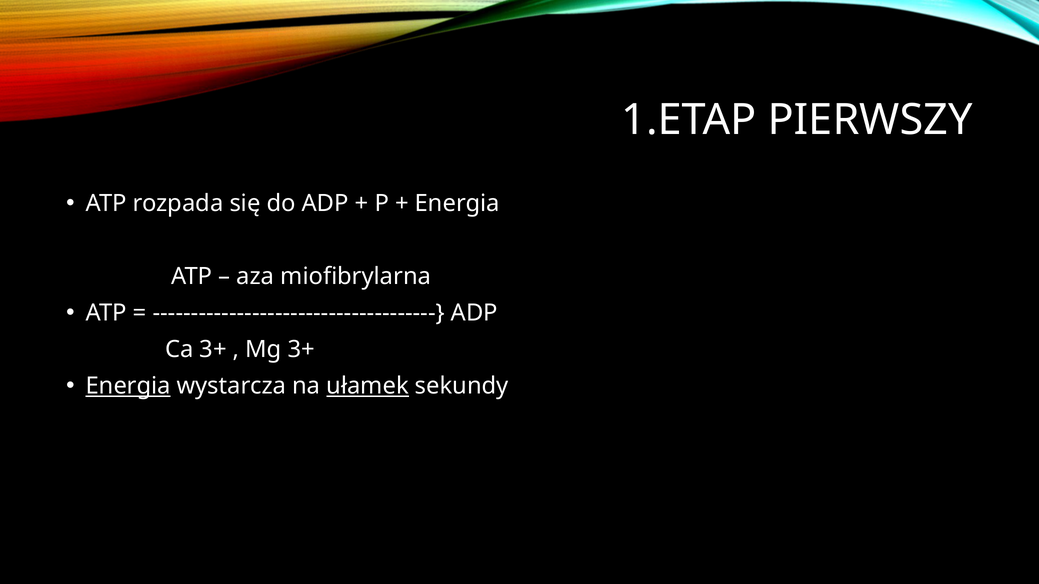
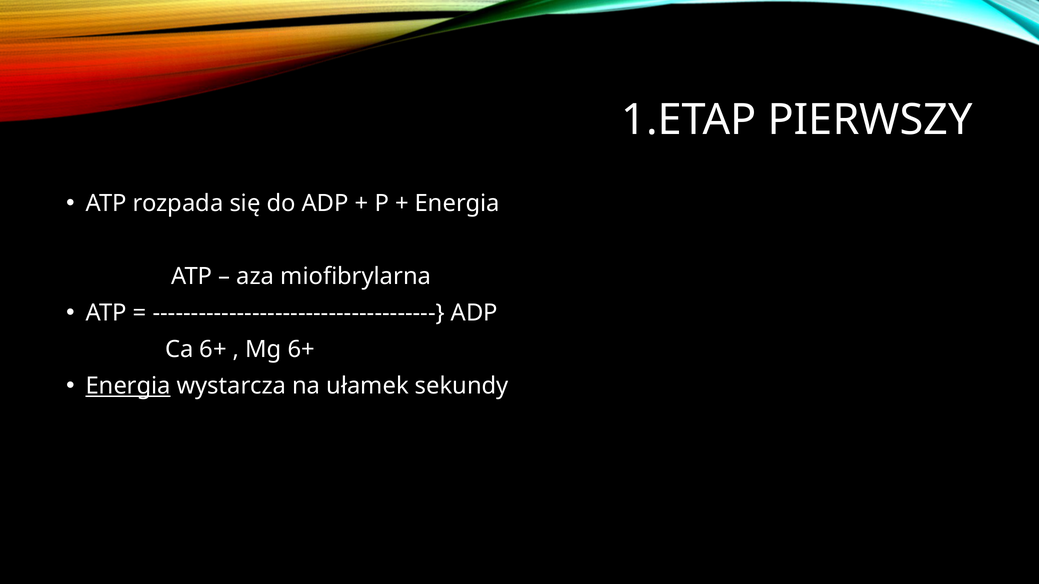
Ca 3+: 3+ -> 6+ (213, 350)
Mg 3+: 3+ -> 6+ (301, 350)
ułamek underline: present -> none (368, 386)
